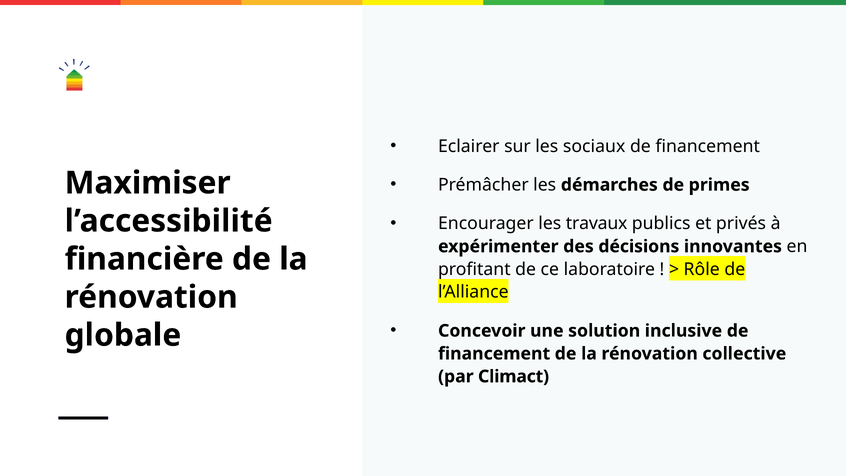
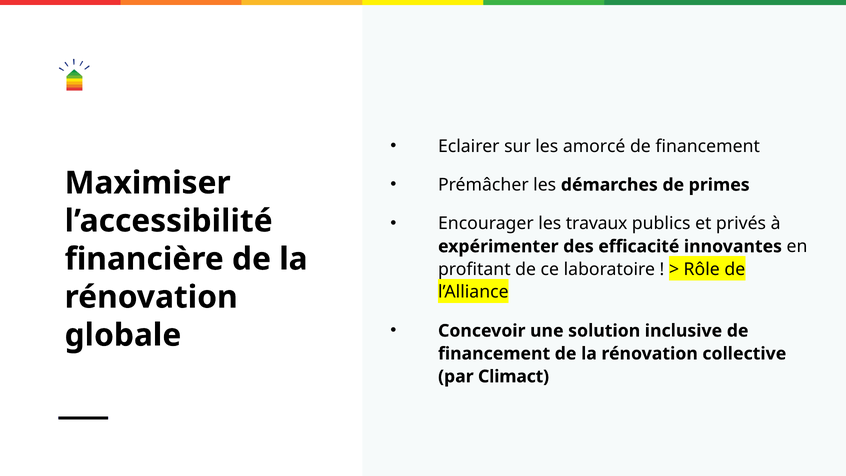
sociaux: sociaux -> amorcé (594, 146)
décisions: décisions -> efficacité (639, 246)
